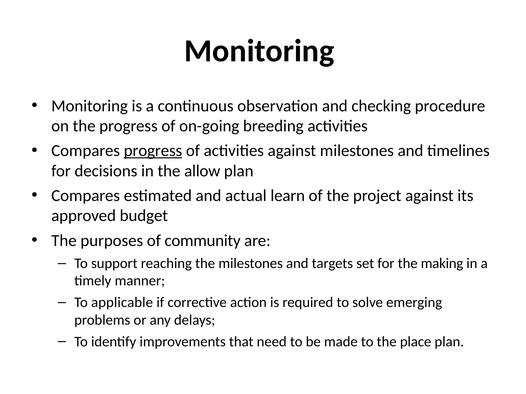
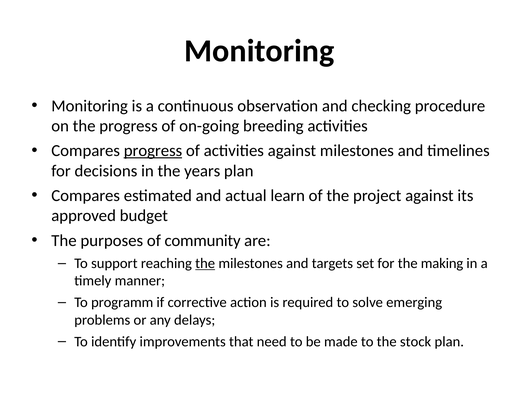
allow: allow -> years (202, 171)
the underline: none -> present (205, 264)
applicable: applicable -> programm (122, 303)
place: place -> stock (416, 342)
